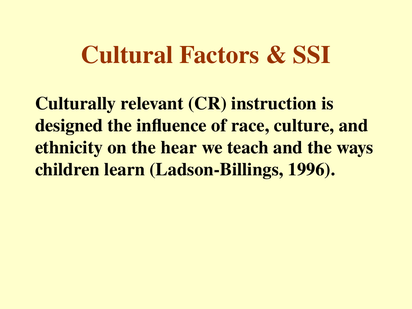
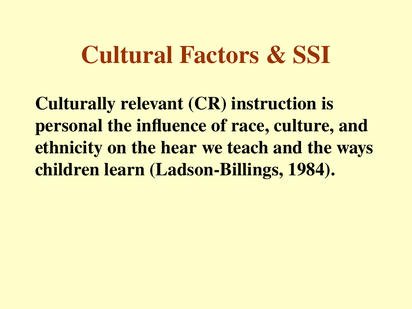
designed: designed -> personal (69, 126)
1996: 1996 -> 1984 (312, 170)
